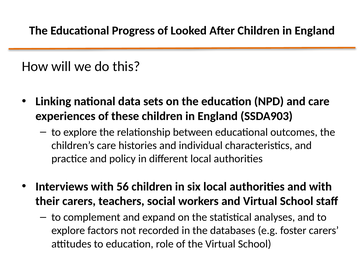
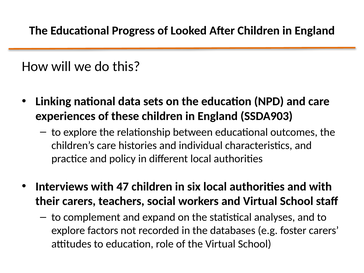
56: 56 -> 47 (123, 187)
